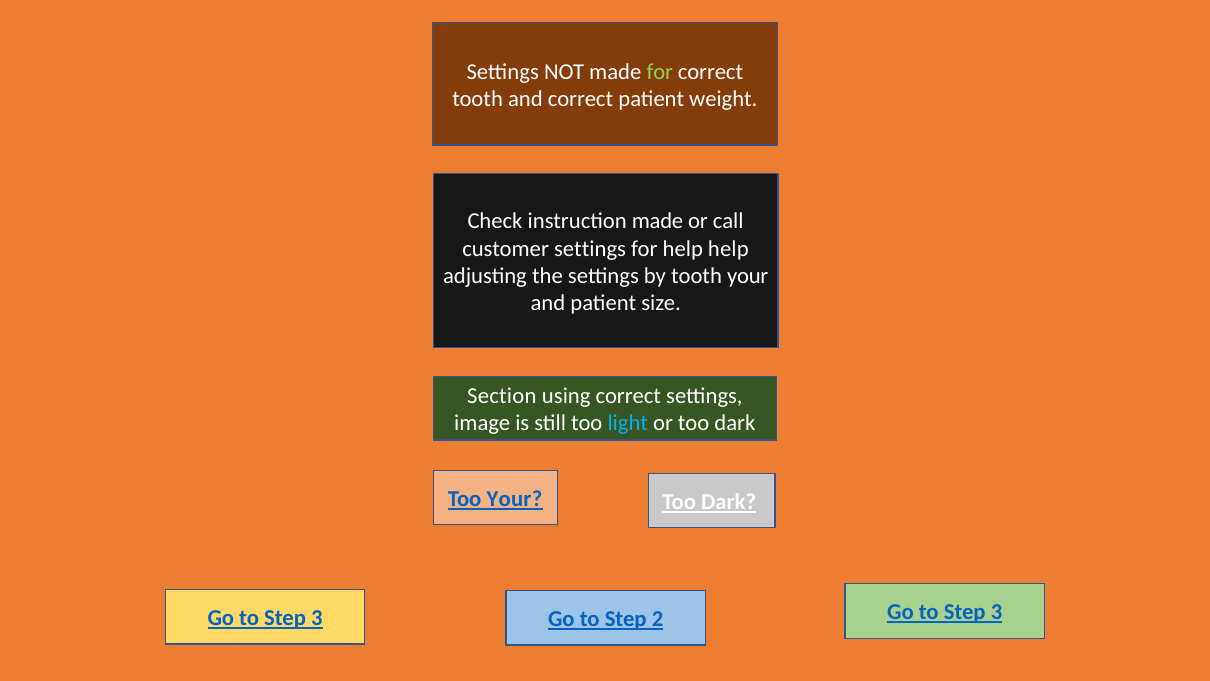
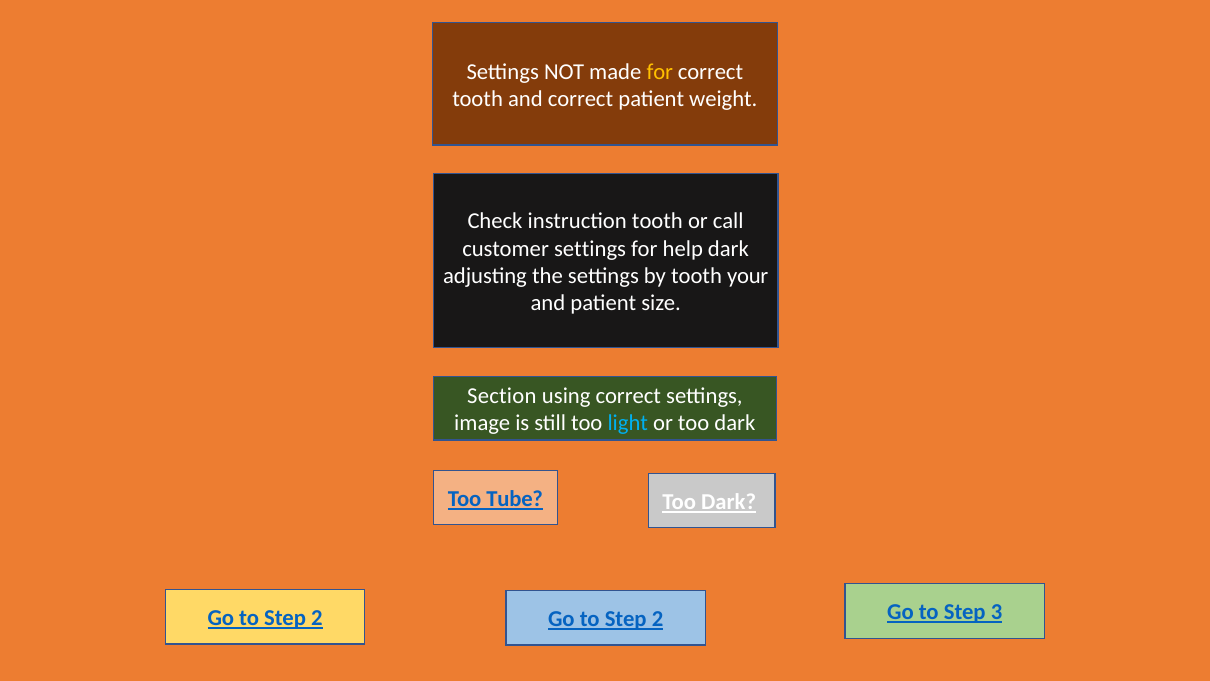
for colour: light green -> yellow (660, 72)
instruction made: made -> tooth (657, 221)
help help: help -> dark (728, 248)
Too Your: Your -> Tube (515, 499)
3: 3 -> 2 (317, 618)
